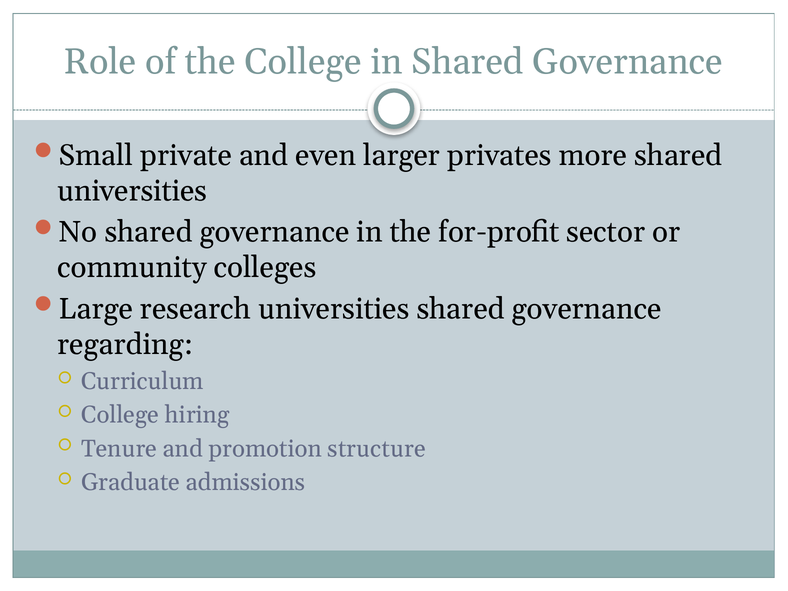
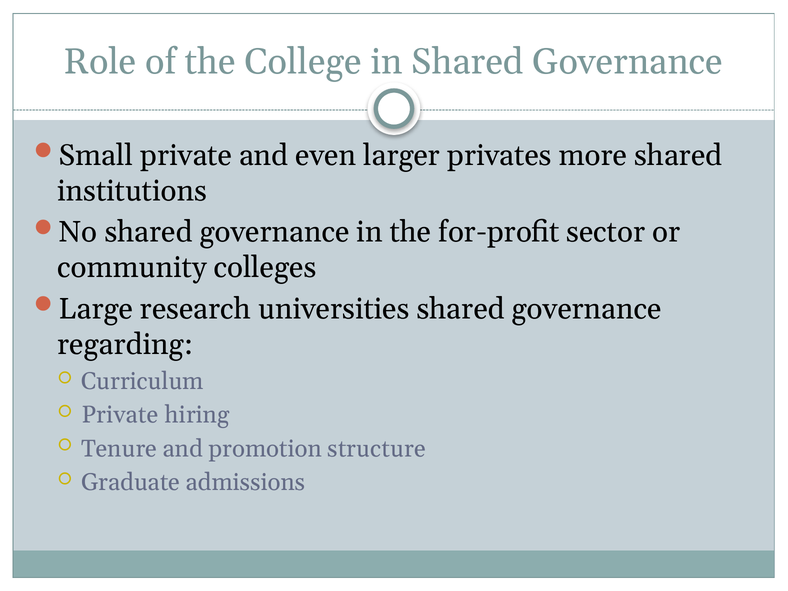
universities: universities -> institutions (132, 191)
College: College -> Private (120, 415)
